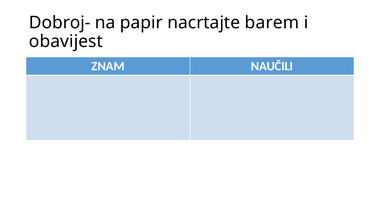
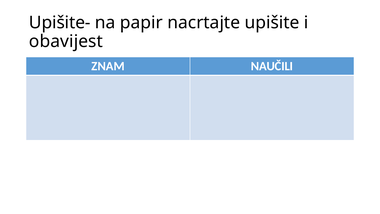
Dobroj-: Dobroj- -> Upišite- (60, 23)
barem: barem -> upišite (272, 23)
